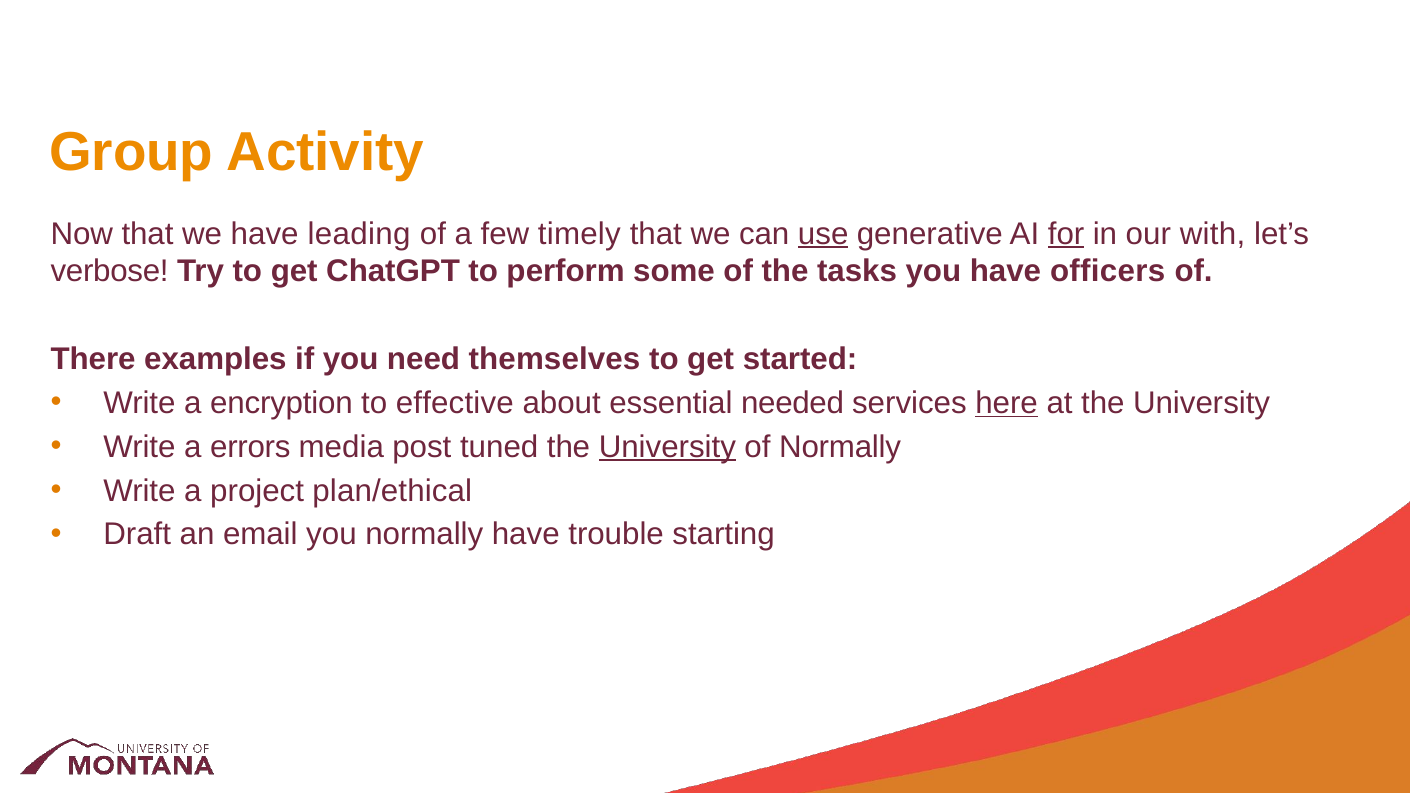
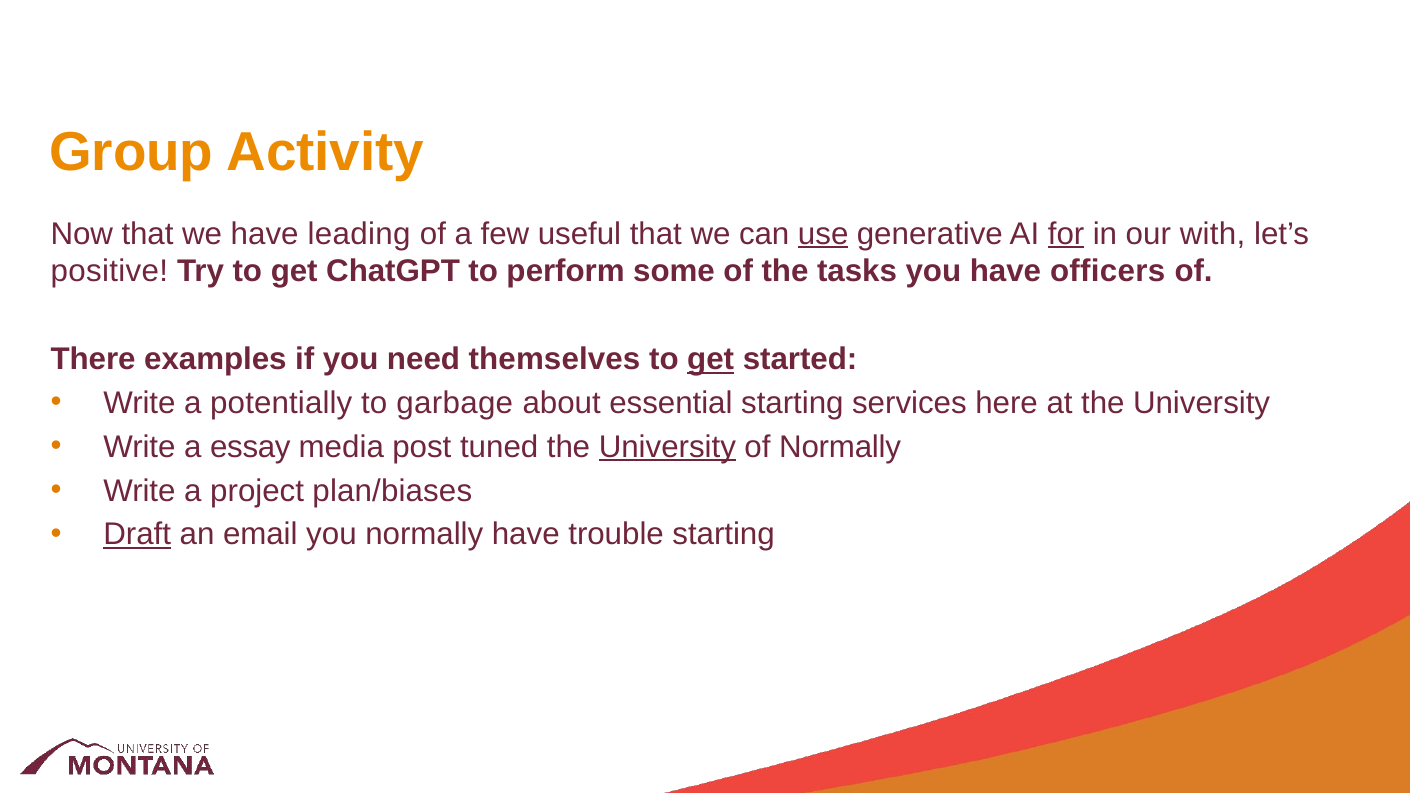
timely: timely -> useful (580, 234)
verbose: verbose -> positive (109, 272)
get underline: none -> present (711, 359)
encryption: encryption -> potentially (281, 403)
effective: effective -> garbage (455, 403)
essential needed: needed -> starting (792, 403)
here underline: present -> none (1007, 403)
errors: errors -> essay (250, 447)
plan/ethical: plan/ethical -> plan/biases (392, 491)
Draft underline: none -> present (137, 535)
